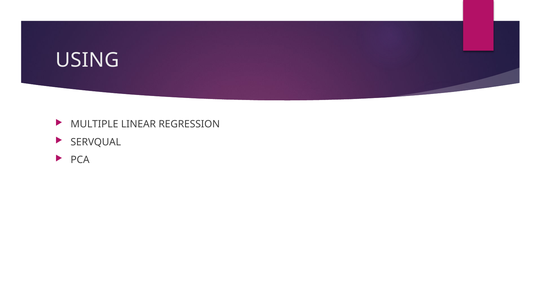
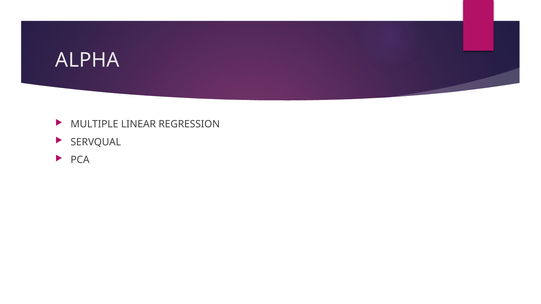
USING: USING -> ALPHA (87, 60)
